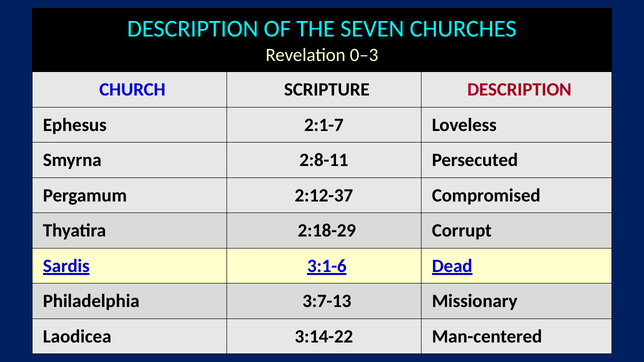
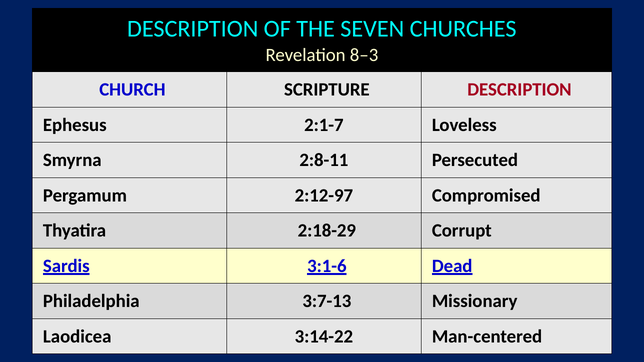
0‒3: 0‒3 -> 8‒3 (364, 55)
2:12-37: 2:12-37 -> 2:12-97 (324, 196)
